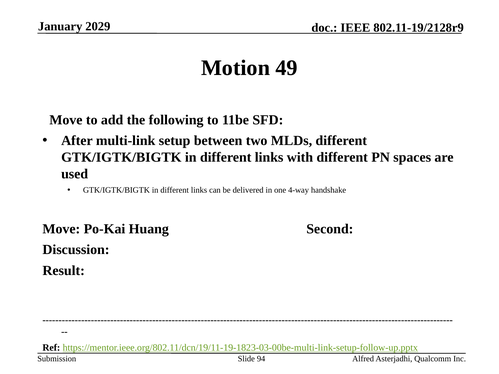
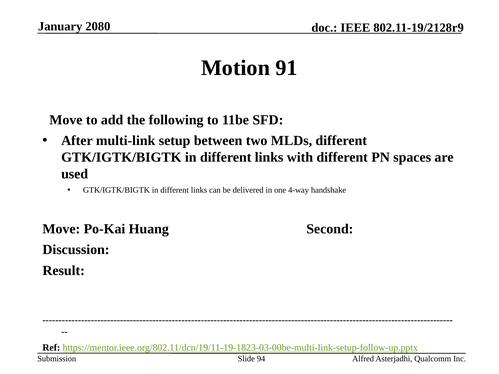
2029: 2029 -> 2080 (98, 26)
49: 49 -> 91 (287, 68)
